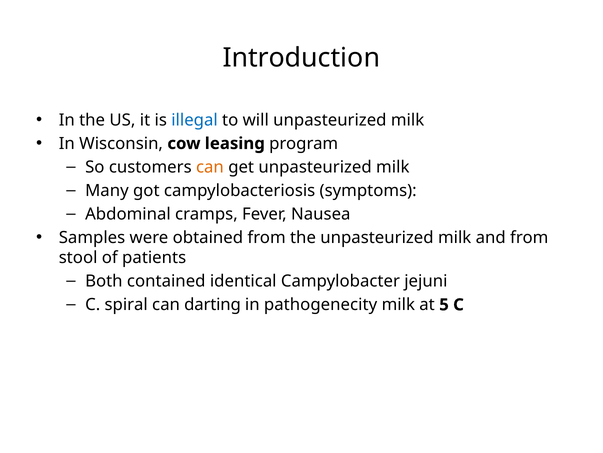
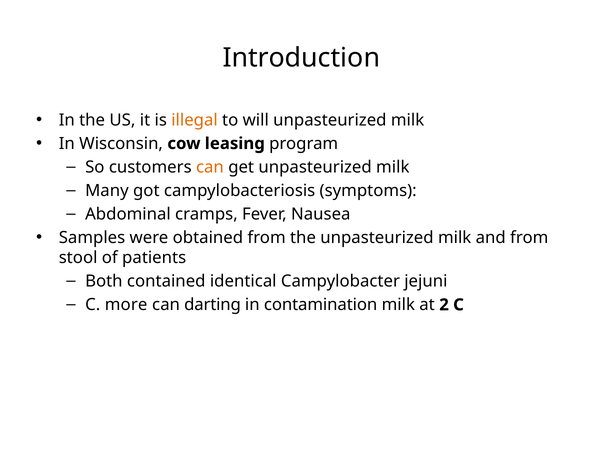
illegal colour: blue -> orange (195, 120)
spiral: spiral -> more (126, 304)
pathogenecity: pathogenecity -> contamination (321, 304)
5: 5 -> 2 (444, 304)
